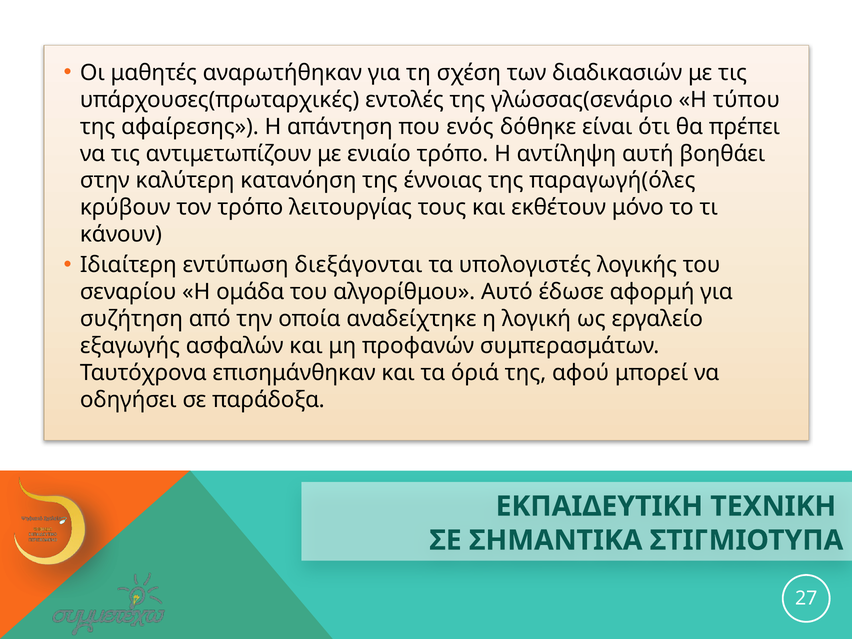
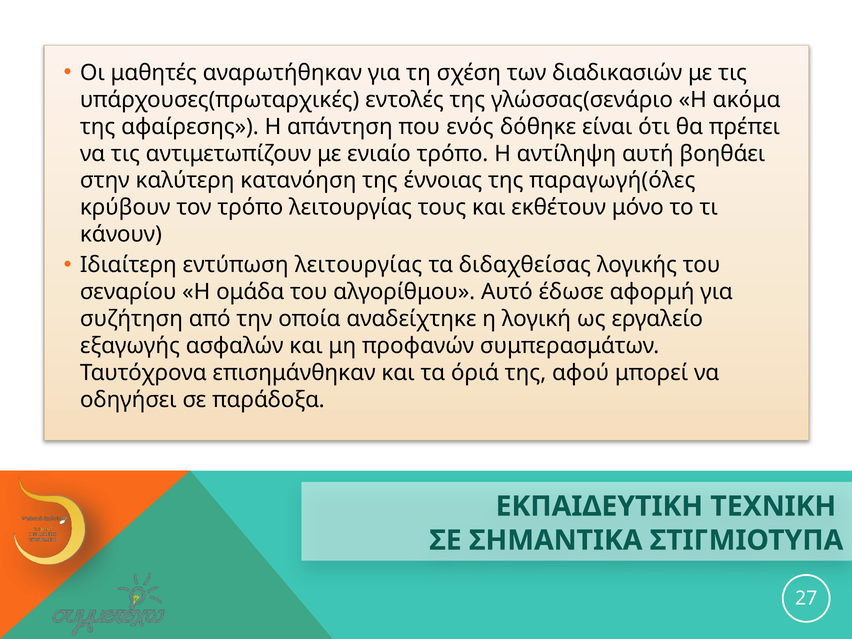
τύπου: τύπου -> ακόμα (747, 100)
εντύπωση διεξάγονται: διεξάγονται -> λειτουργίας (358, 265)
υπολογιστές: υπολογιστές -> διδαχθείσας (525, 265)
